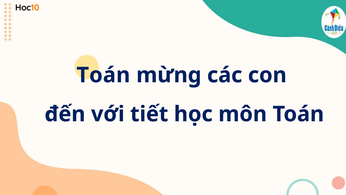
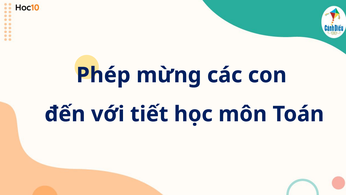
Toán: Toán -> Phép (103, 75)
